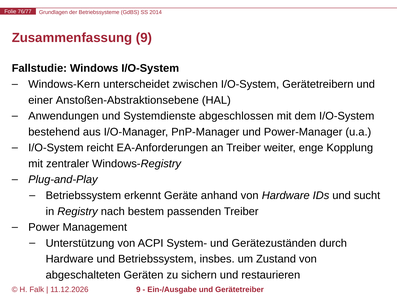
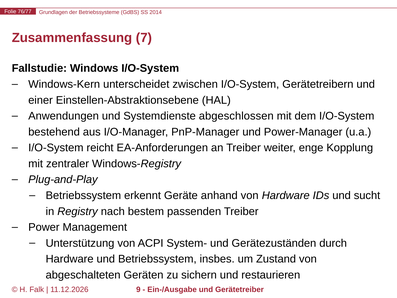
Zusammenfassung 9: 9 -> 7 (144, 38)
Anstoßen-Abstraktionsebene: Anstoßen-Abstraktionsebene -> Einstellen-Abstraktionsebene (127, 100)
